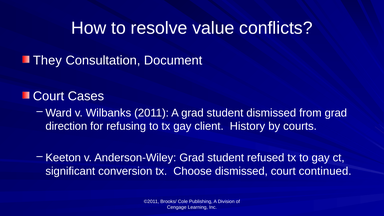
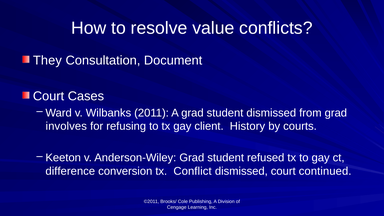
direction: direction -> involves (66, 126)
significant: significant -> difference (70, 171)
Choose: Choose -> Conflict (193, 171)
